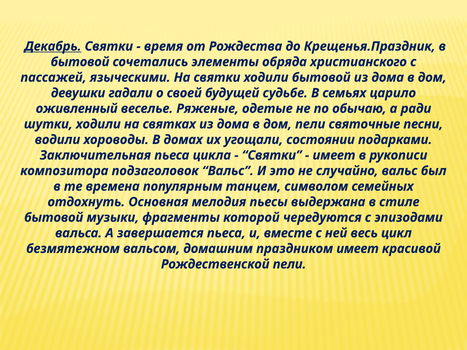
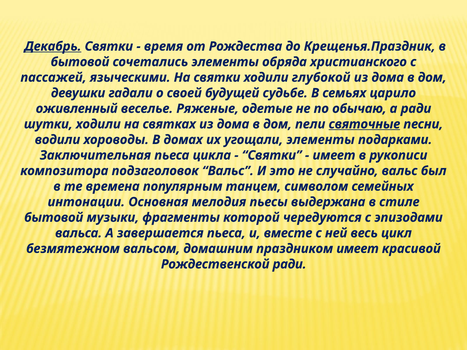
ходили бытовой: бытовой -> глубокой (321, 78)
святочные underline: none -> present (364, 124)
угощали состоянии: состоянии -> элементы (321, 140)
отдохнуть: отдохнуть -> интонации (86, 202)
Рождественской пели: пели -> ради (289, 264)
